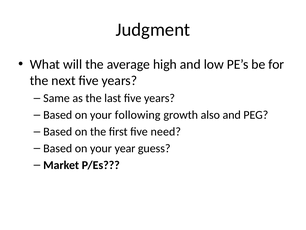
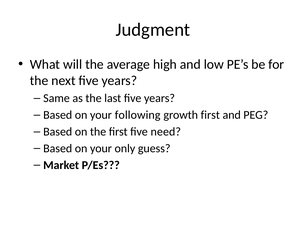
growth also: also -> first (210, 115)
year: year -> only (125, 148)
